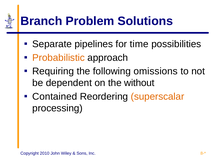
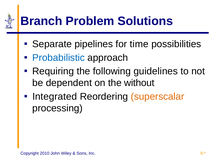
Probabilistic colour: orange -> blue (59, 58)
omissions: omissions -> guidelines (156, 71)
Contained: Contained -> Integrated (55, 97)
